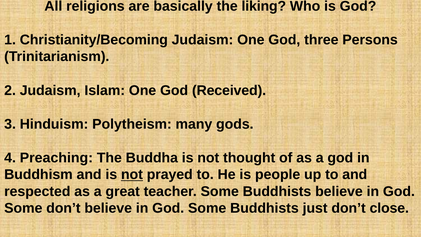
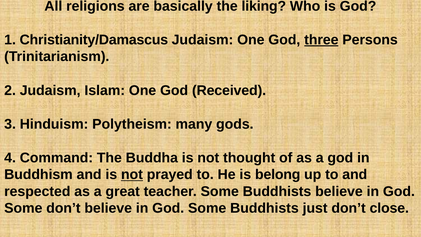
Christianity/Becoming: Christianity/Becoming -> Christianity/Damascus (94, 40)
three underline: none -> present (321, 40)
Preaching: Preaching -> Command (56, 158)
people: people -> belong (278, 175)
